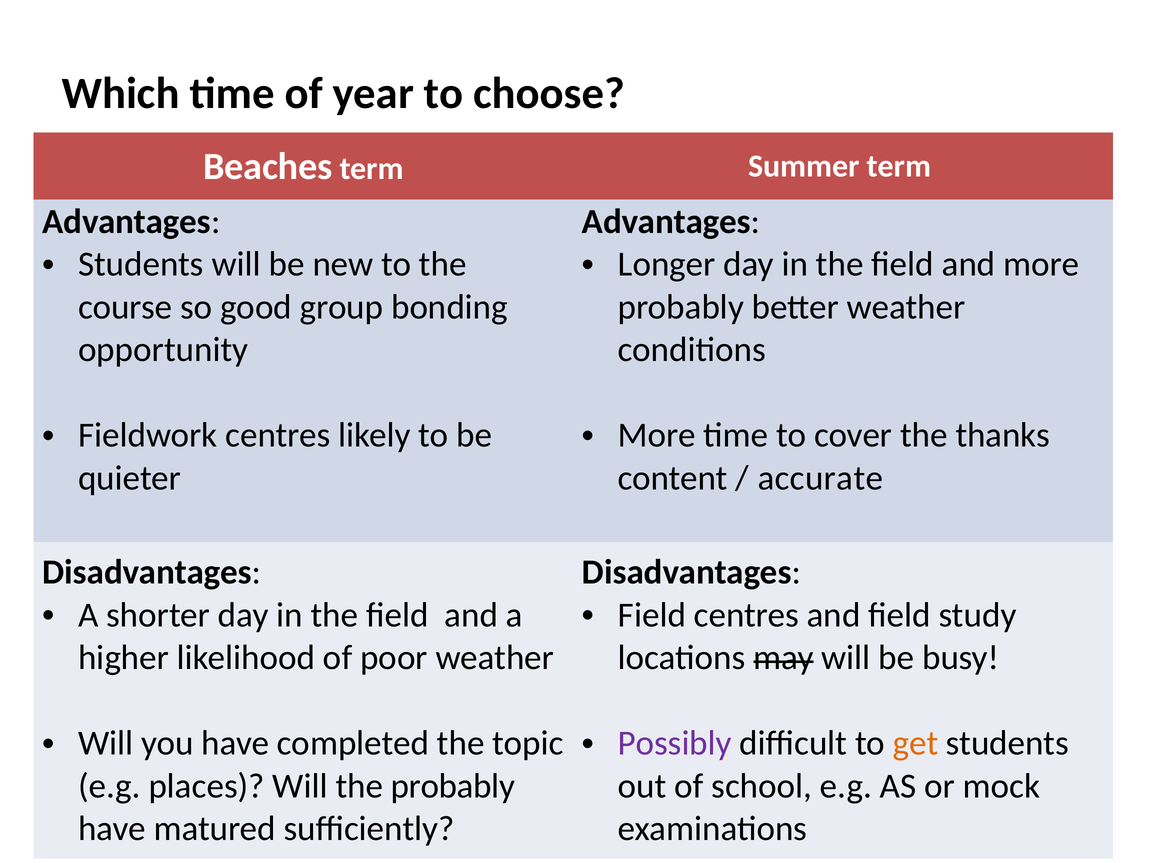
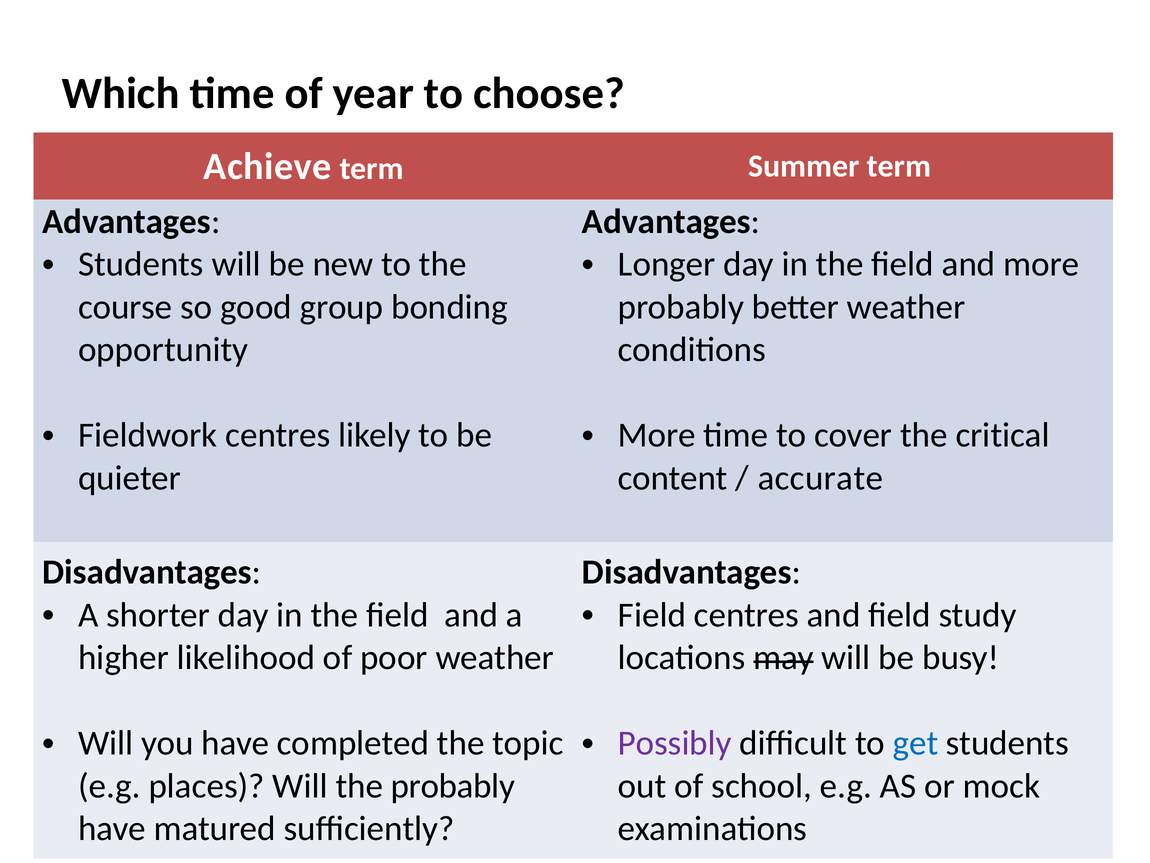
Beaches: Beaches -> Achieve (268, 166)
thanks: thanks -> critical (1003, 435)
get colour: orange -> blue (916, 743)
